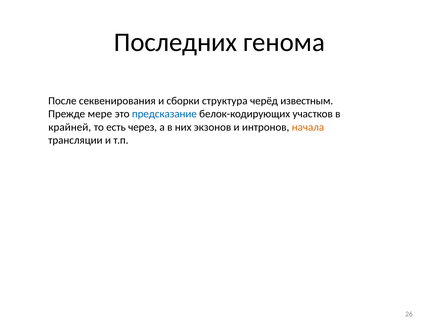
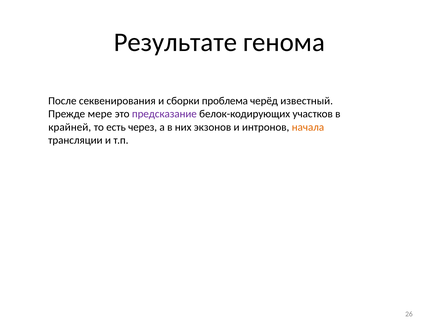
Последних: Последних -> Результате (175, 42)
структура: структура -> проблема (225, 101)
известным: известным -> известный (307, 101)
предсказание colour: blue -> purple (164, 114)
